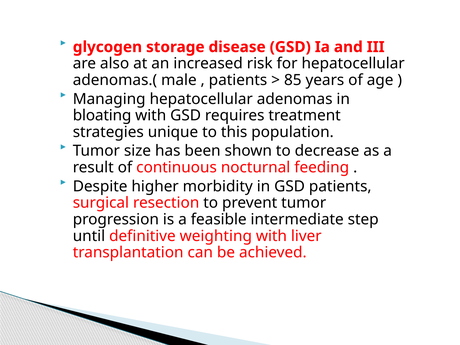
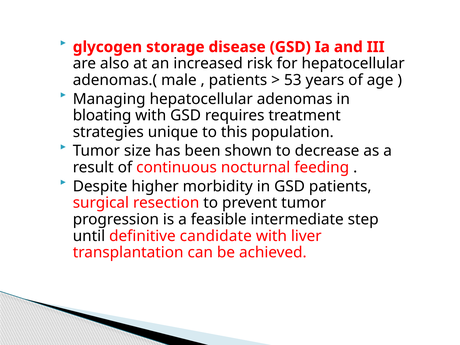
85: 85 -> 53 (293, 80)
weighting: weighting -> candidate (216, 236)
